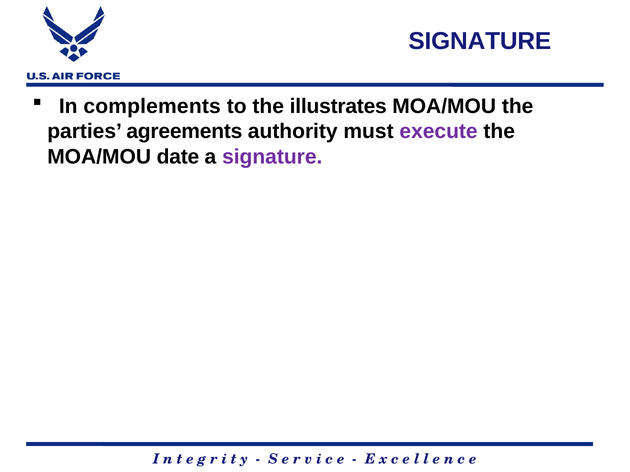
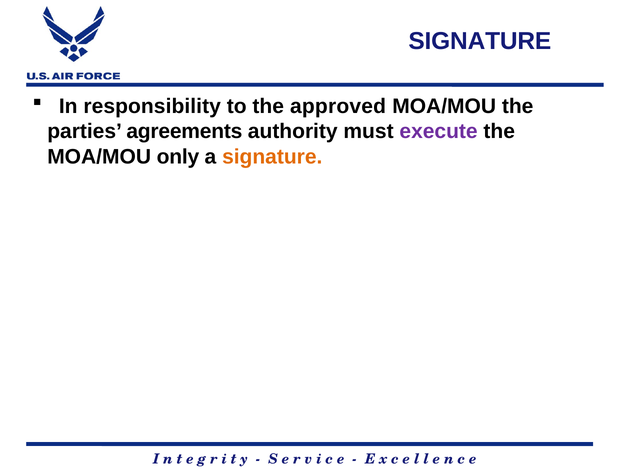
complements: complements -> responsibility (152, 106)
illustrates: illustrates -> approved (338, 106)
date: date -> only (178, 157)
signature colour: purple -> orange (272, 157)
